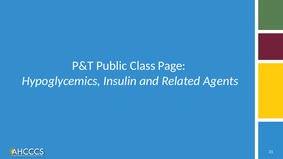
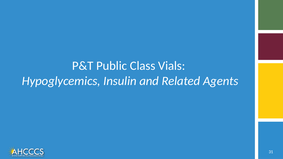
Page: Page -> Vials (172, 66)
